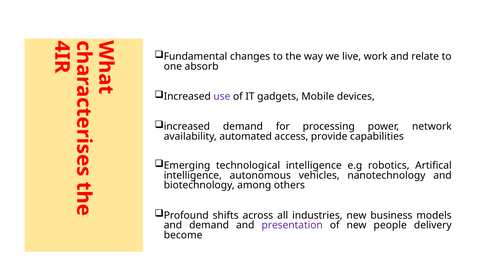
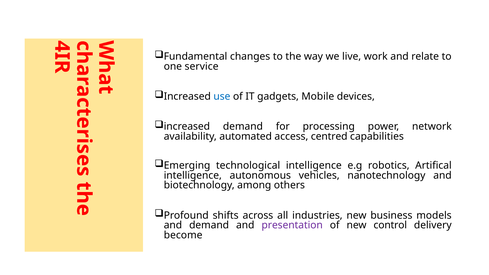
absorb: absorb -> service (202, 66)
use colour: purple -> blue (222, 97)
provide: provide -> centred (329, 137)
people: people -> control (390, 225)
